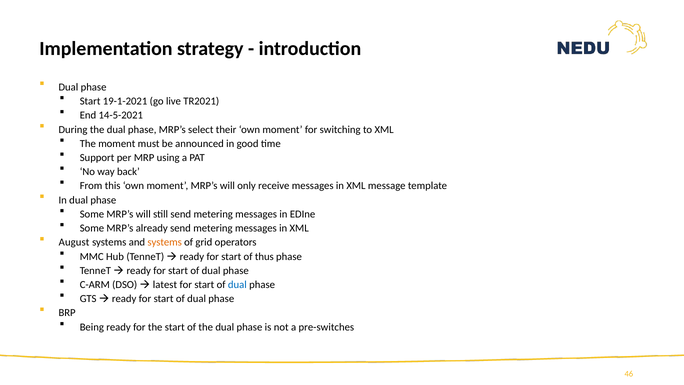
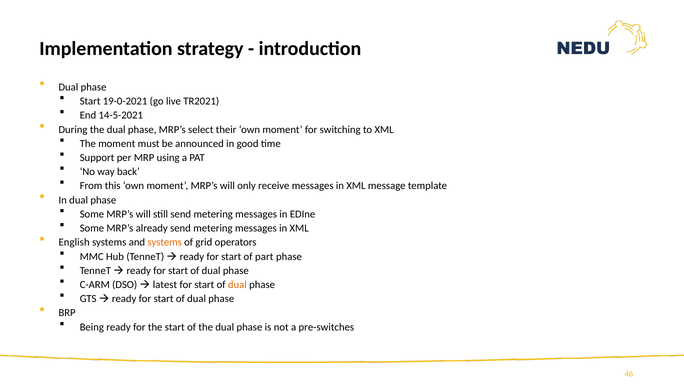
19-1-2021: 19-1-2021 -> 19-0-2021 (125, 101)
August: August -> English (74, 242)
thus: thus -> part (264, 256)
dual colour: blue -> orange (237, 285)
